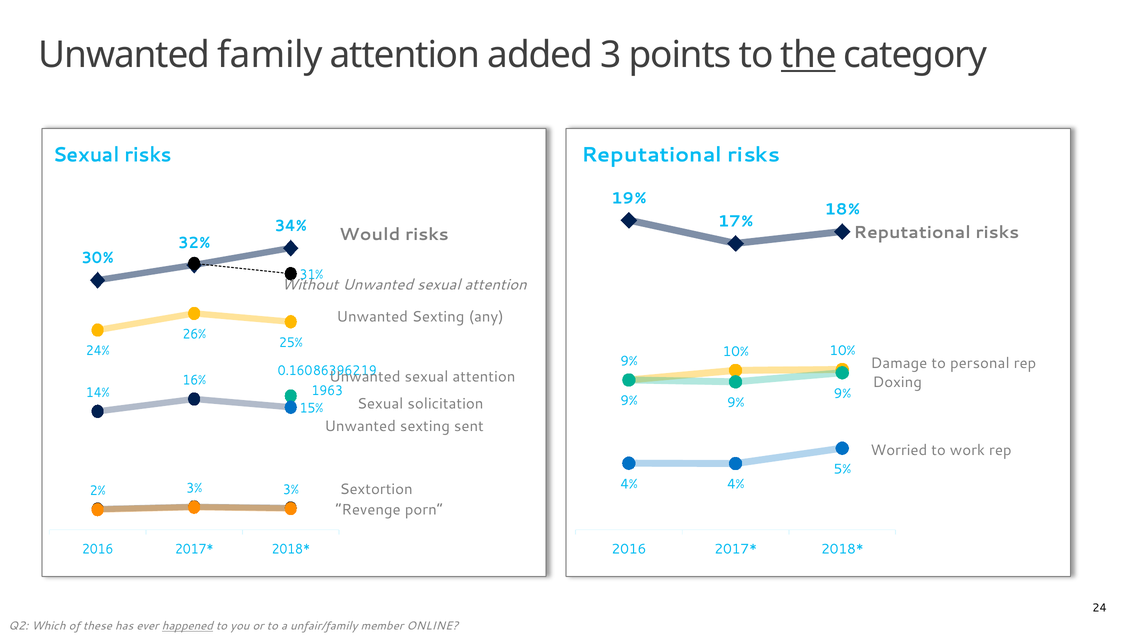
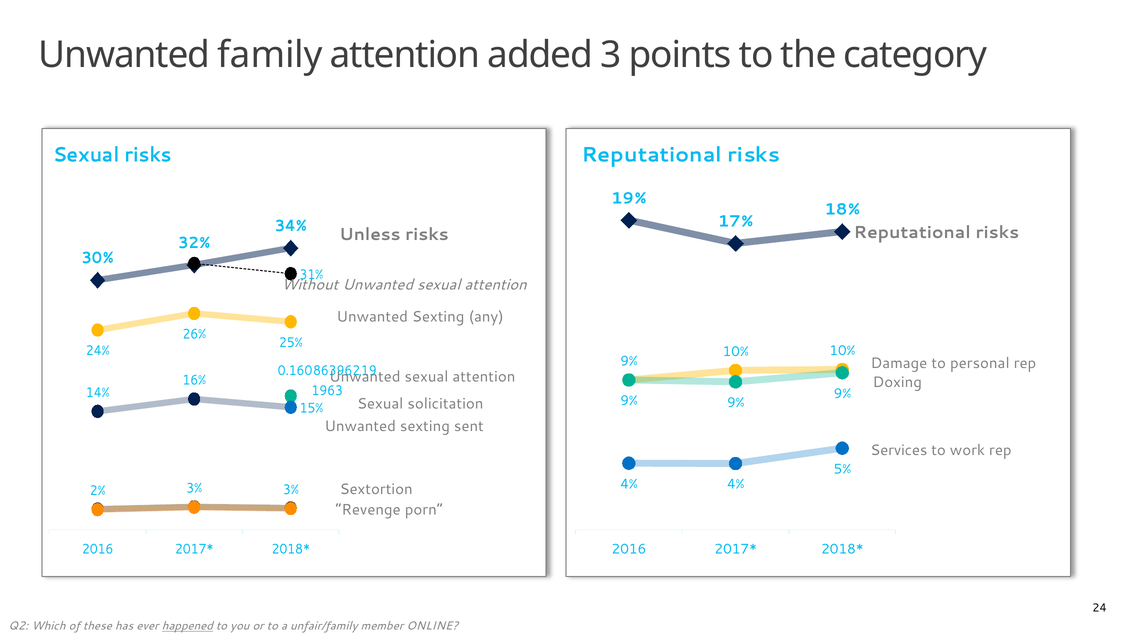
the underline: present -> none (809, 55)
Would: Would -> Unless (370, 234)
Worried: Worried -> Services (899, 450)
